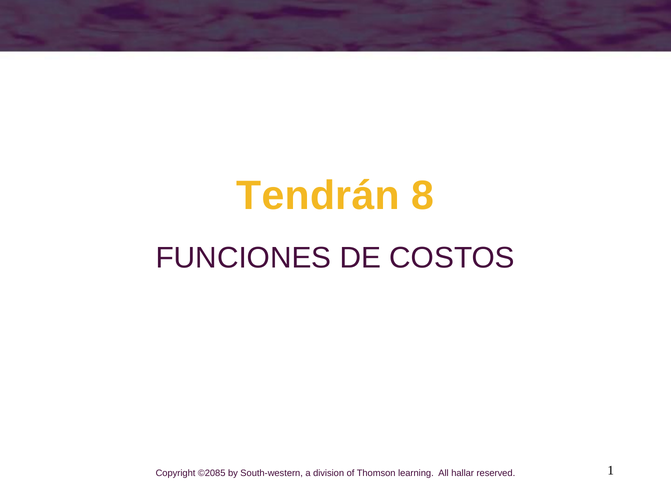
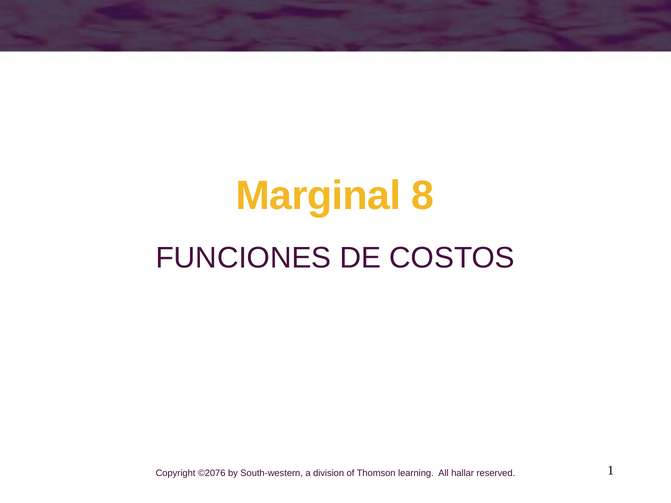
Tendrán: Tendrán -> Marginal (318, 196)
©2085: ©2085 -> ©2076 (212, 474)
